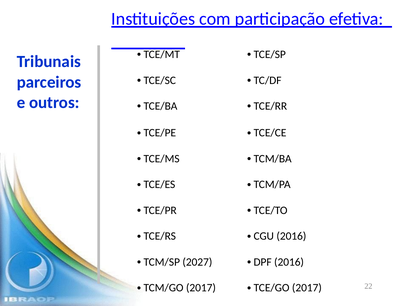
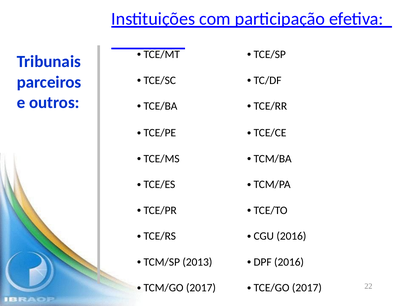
2027: 2027 -> 2013 (197, 261)
